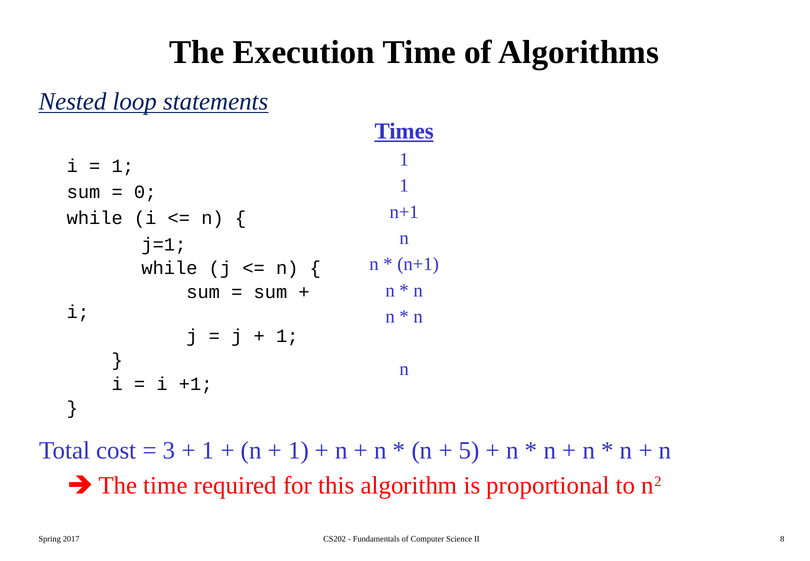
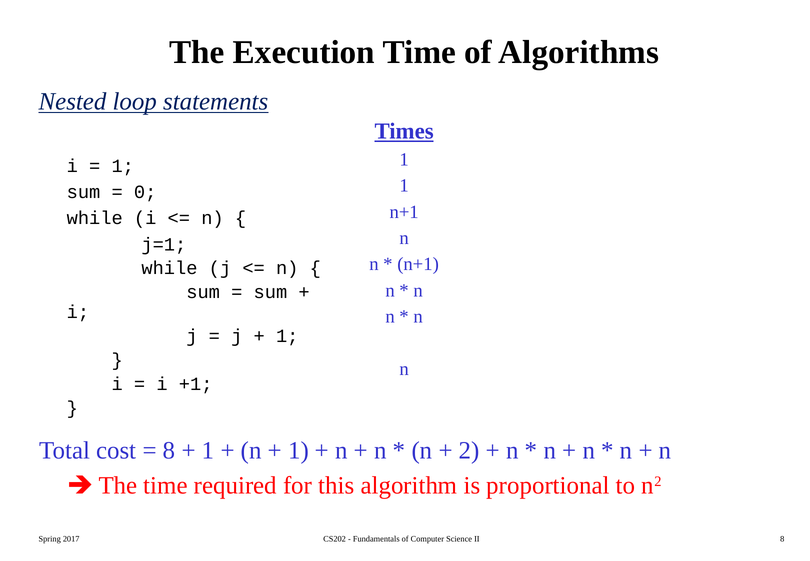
3: 3 -> 8 (169, 450)
5: 5 -> 2 (469, 450)
